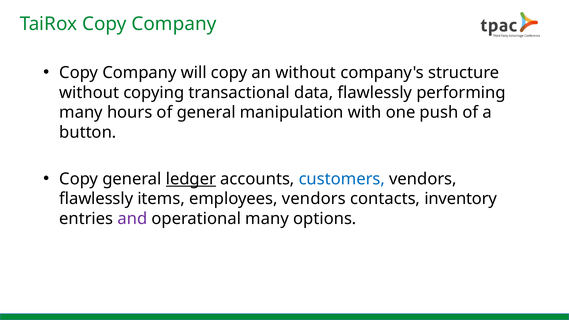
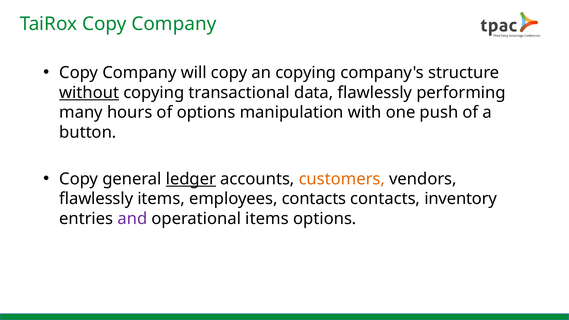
an without: without -> copying (306, 73)
without underline: none -> present (89, 93)
of general: general -> options (206, 113)
customers colour: blue -> orange (342, 179)
employees vendors: vendors -> contacts (314, 199)
operational many: many -> items (267, 219)
